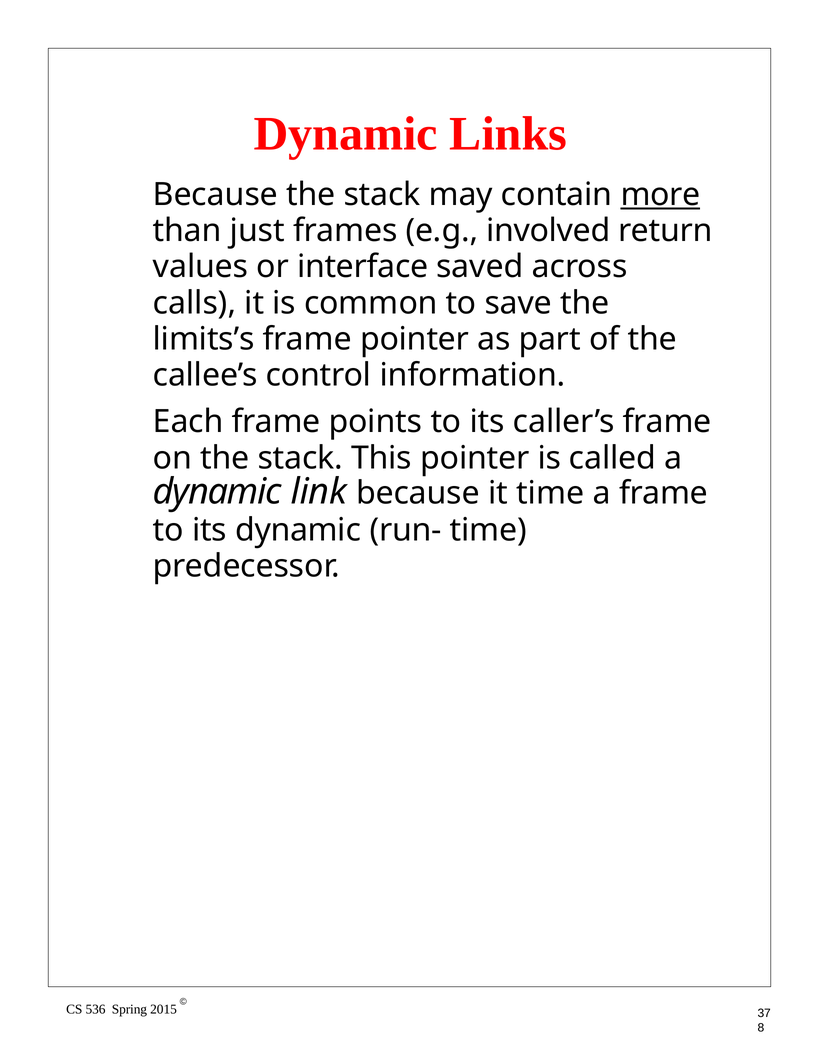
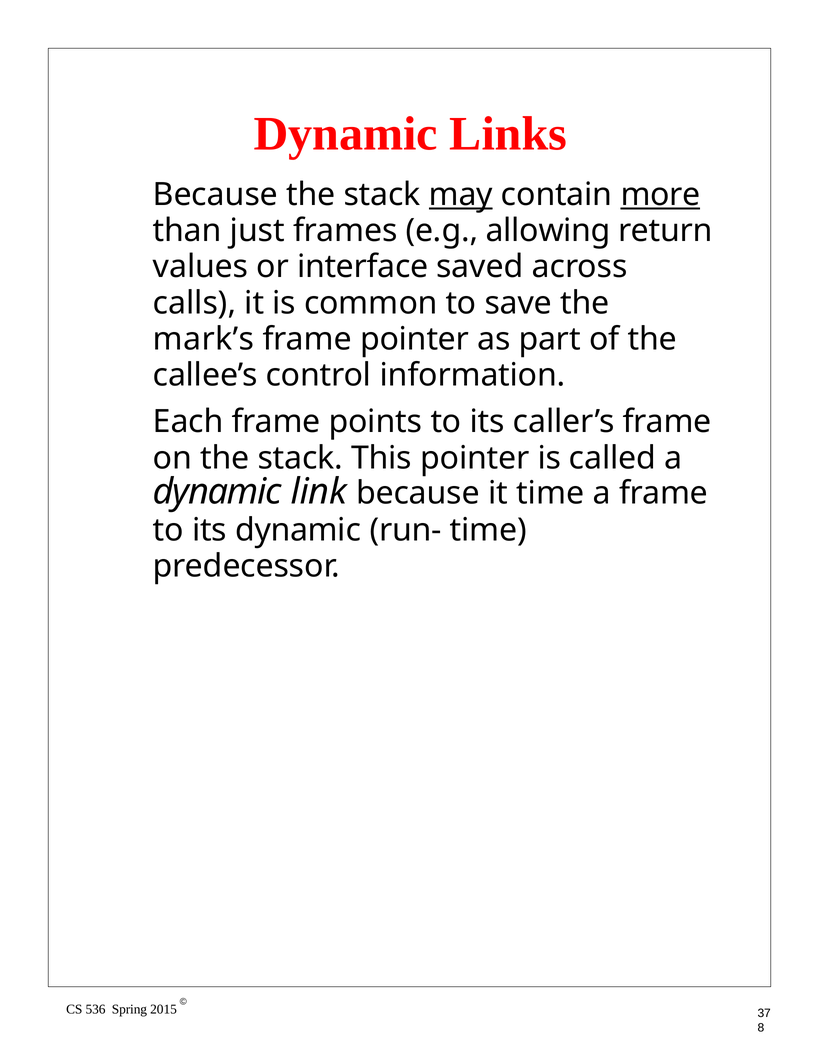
may underline: none -> present (461, 195)
involved: involved -> allowing (548, 231)
limits’s: limits’s -> mark’s (203, 339)
